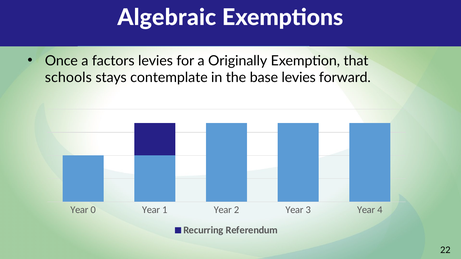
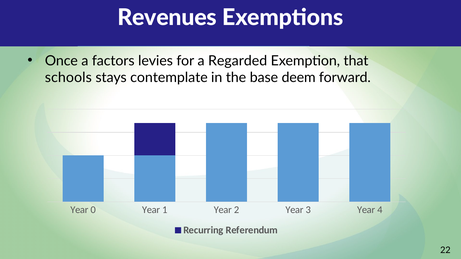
Algebraic: Algebraic -> Revenues (167, 18)
Originally: Originally -> Regarded (238, 61)
base levies: levies -> deem (299, 78)
